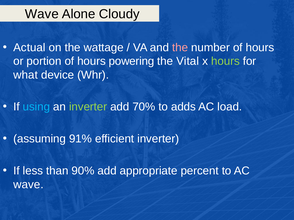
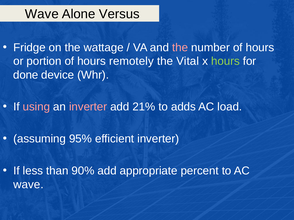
Cloudy: Cloudy -> Versus (119, 14)
Actual: Actual -> Fridge (29, 48)
powering: powering -> remotely (131, 61)
what: what -> done (26, 75)
using colour: light blue -> pink (36, 107)
inverter colour: light green -> pink (88, 107)
70%: 70% -> 21% (144, 107)
91%: 91% -> 95% (80, 139)
